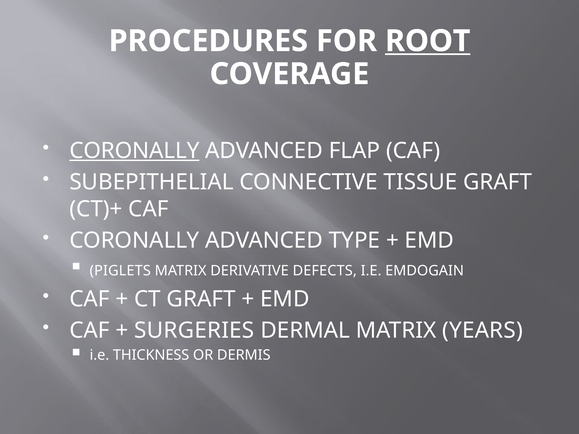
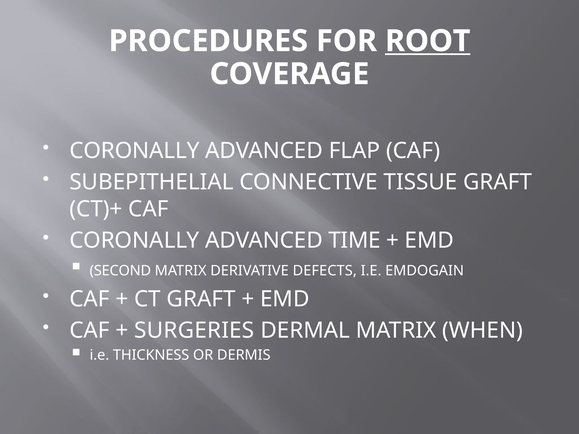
CORONALLY underline: present -> none (134, 151)
TYPE: TYPE -> TIME (355, 241)
PIGLETS: PIGLETS -> SECOND (120, 271)
YEARS: YEARS -> WHEN (483, 331)
